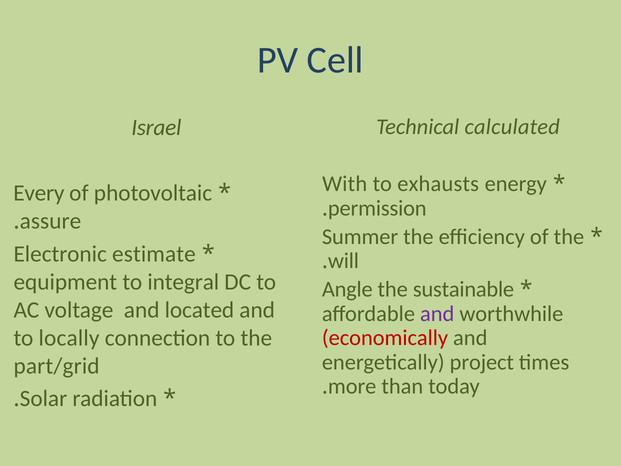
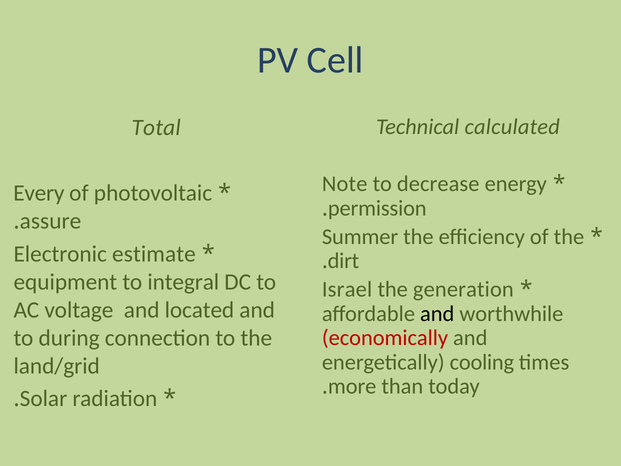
Israel: Israel -> Total (156, 127)
With: With -> Note (345, 184)
exhausts: exhausts -> decrease (438, 184)
will: will -> dirt (343, 261)
Angle: Angle -> Israel (347, 289)
sustainable: sustainable -> generation (463, 289)
and colour: purple -> black (437, 314)
locally: locally -> during (69, 338)
project: project -> cooling (482, 362)
part/grid: part/grid -> land/grid (57, 366)
